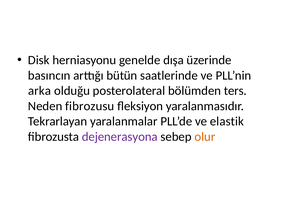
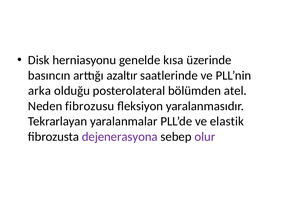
dışa: dışa -> kısa (173, 60)
bütün: bütün -> azaltır (122, 76)
ters: ters -> atel (235, 91)
olur colour: orange -> purple (205, 137)
